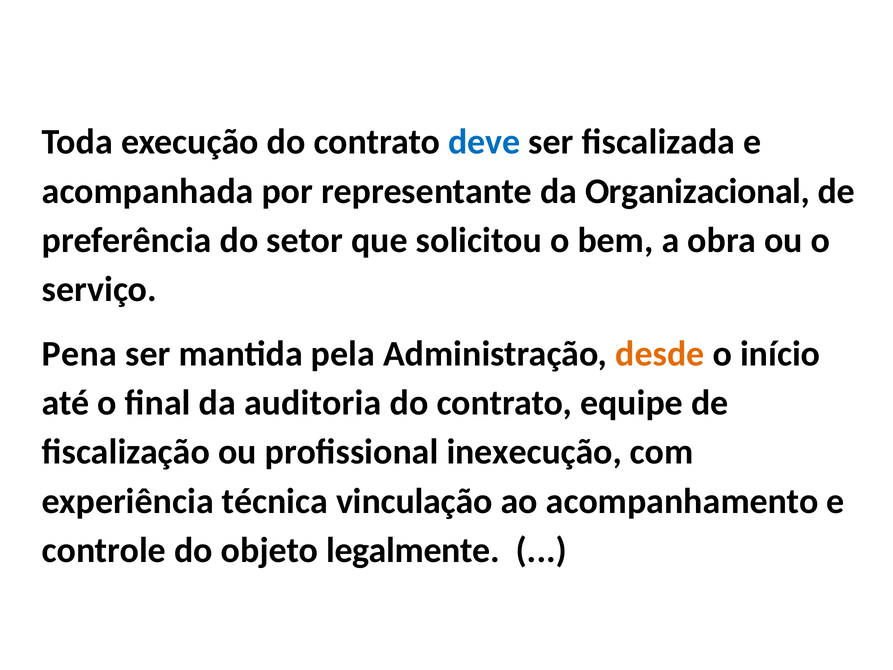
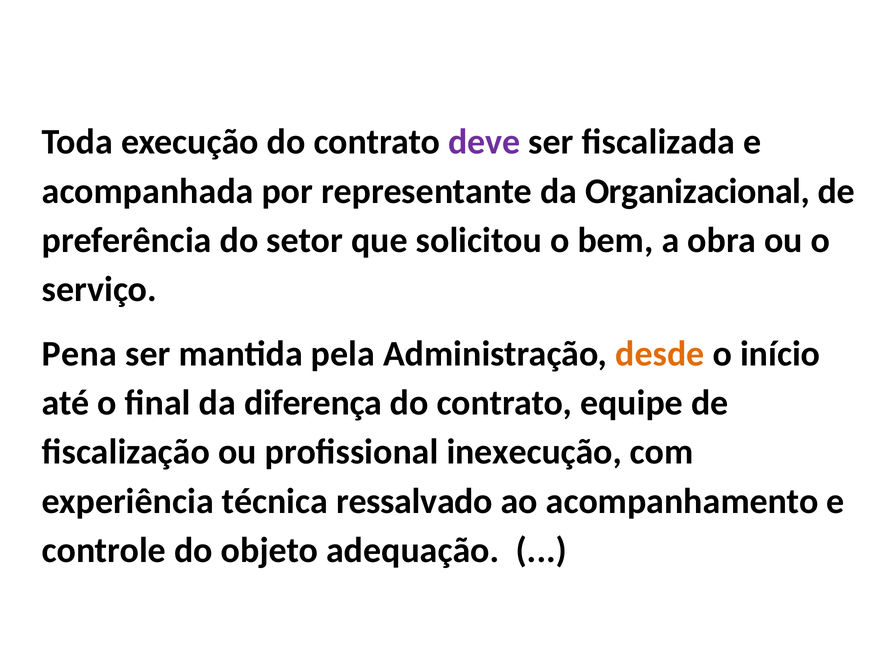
deve colour: blue -> purple (484, 142)
auditoria: auditoria -> diferença (313, 403)
vinculação: vinculação -> ressalvado (414, 501)
legalmente: legalmente -> adequação (413, 550)
